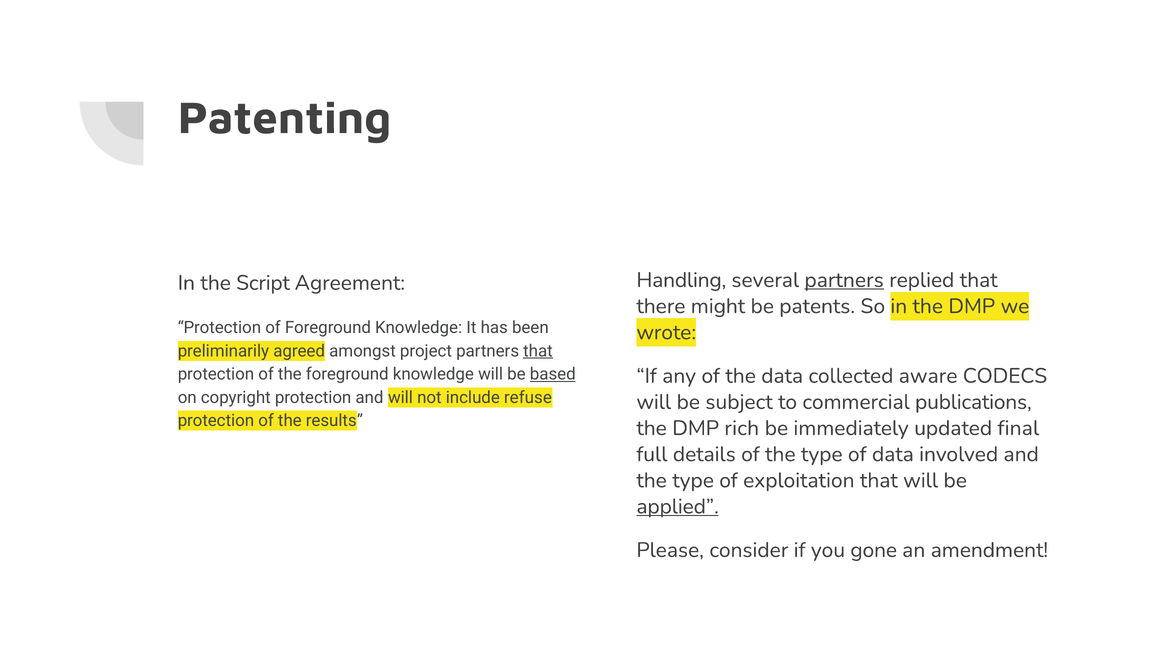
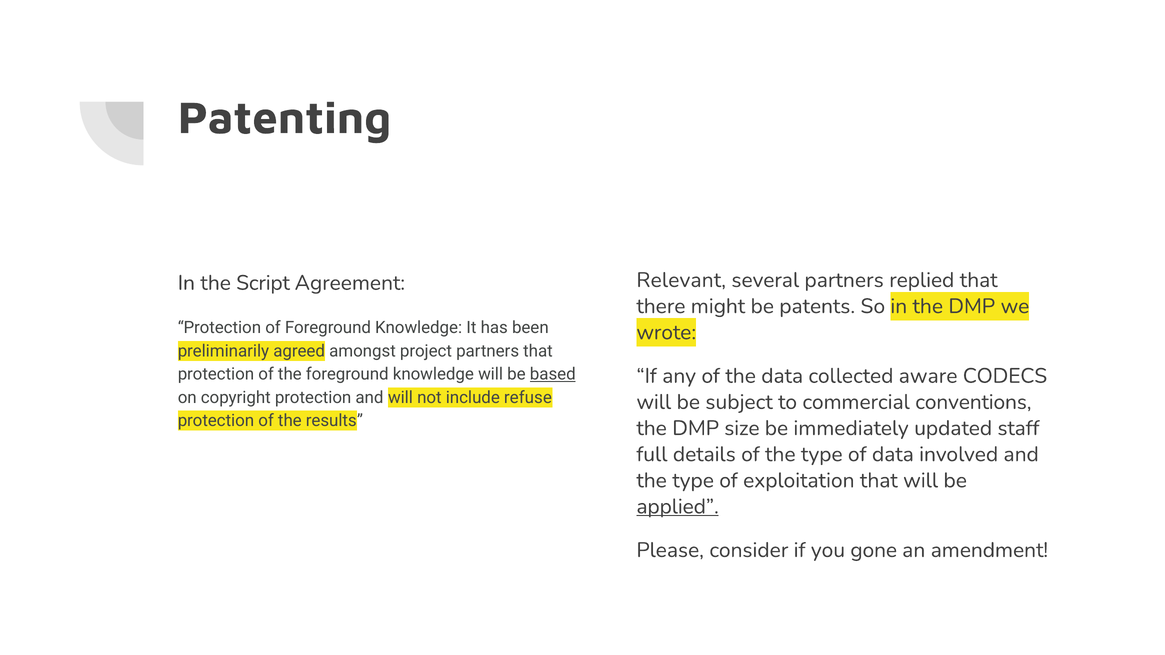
Handling: Handling -> Relevant (681, 280)
partners underline: present -> none (844, 280)
that underline: present -> none (538, 351)
publications: publications -> conventions (973, 402)
rich: rich -> size (742, 428)
final: final -> staff (1018, 428)
